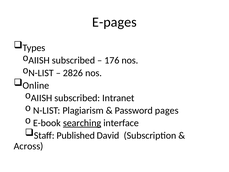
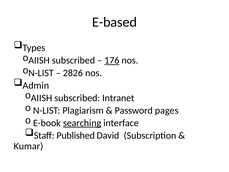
E-pages: E-pages -> E-based (114, 22)
176 underline: none -> present (112, 60)
Online: Online -> Admin (36, 85)
Across: Across -> Kumar (29, 146)
